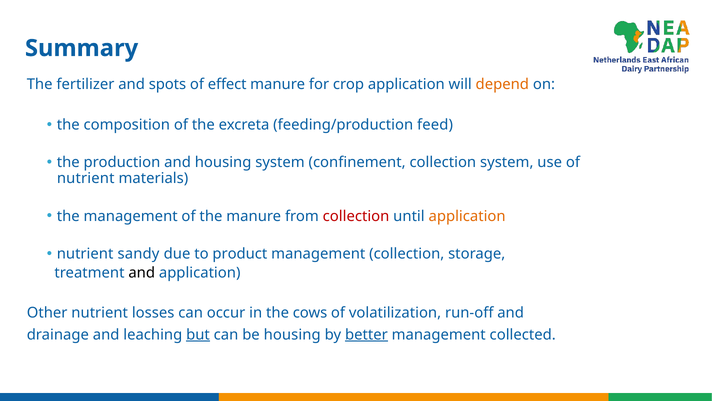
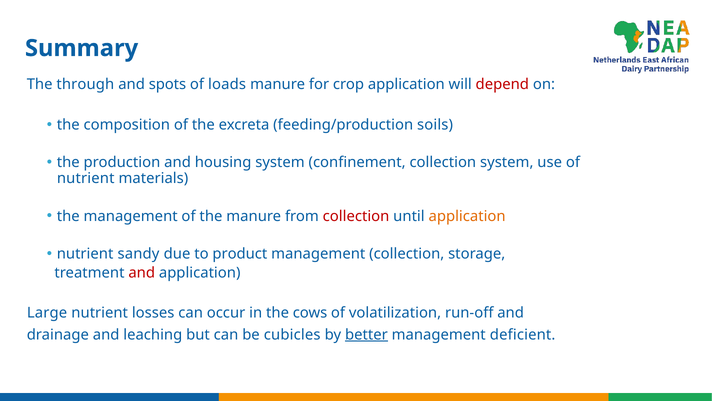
fertilizer: fertilizer -> through (85, 84)
effect: effect -> loads (227, 84)
depend colour: orange -> red (502, 84)
feed: feed -> soils (435, 125)
and colour: black -> red (142, 272)
Other: Other -> Large (47, 313)
but underline: present -> none (198, 334)
be housing: housing -> cubicles (292, 334)
collected: collected -> deficient (523, 334)
